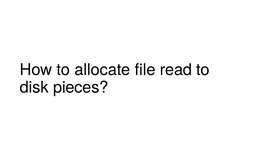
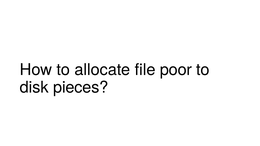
read: read -> poor (176, 70)
